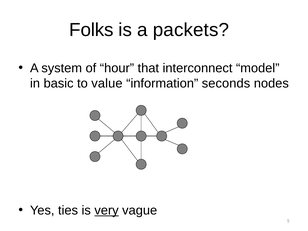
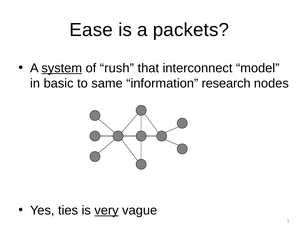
Folks: Folks -> Ease (91, 30)
system underline: none -> present (62, 68)
hour: hour -> rush (117, 68)
value: value -> same (107, 83)
seconds: seconds -> research (226, 83)
